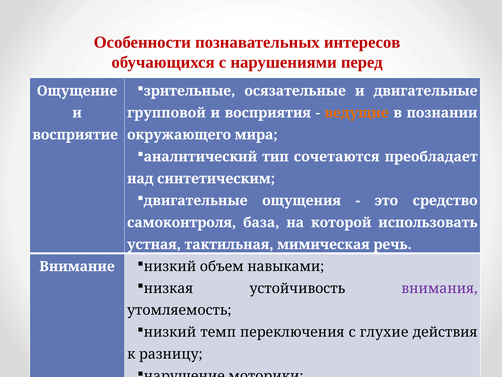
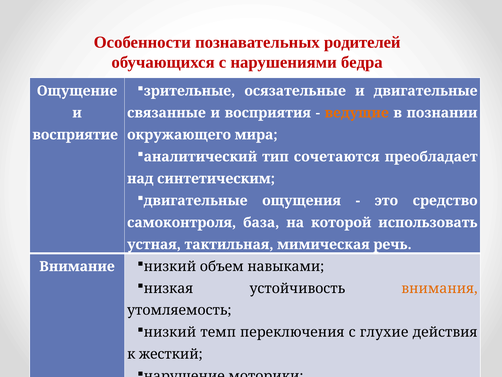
интересов: интересов -> родителей (362, 42)
перед: перед -> бедра (362, 62)
групповой: групповой -> связанные (166, 113)
внимания colour: purple -> orange (439, 288)
разницу: разницу -> жесткий (171, 354)
